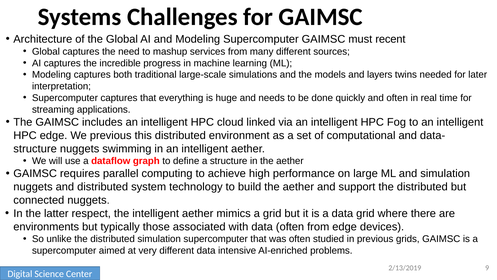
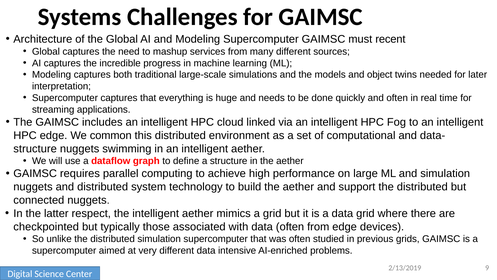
layers: layers -> object (380, 75)
We previous: previous -> common (111, 135)
environments: environments -> checkpointed (46, 226)
